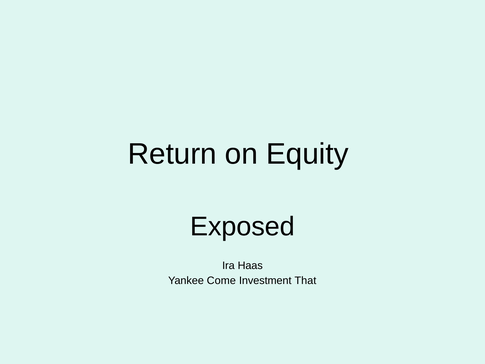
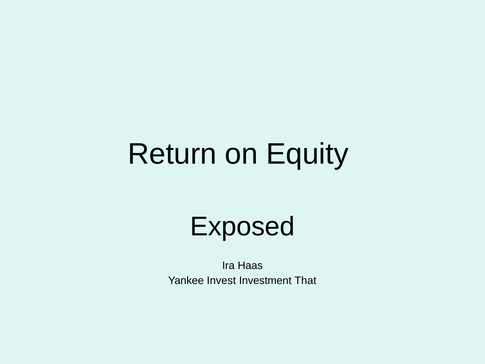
Come: Come -> Invest (221, 280)
